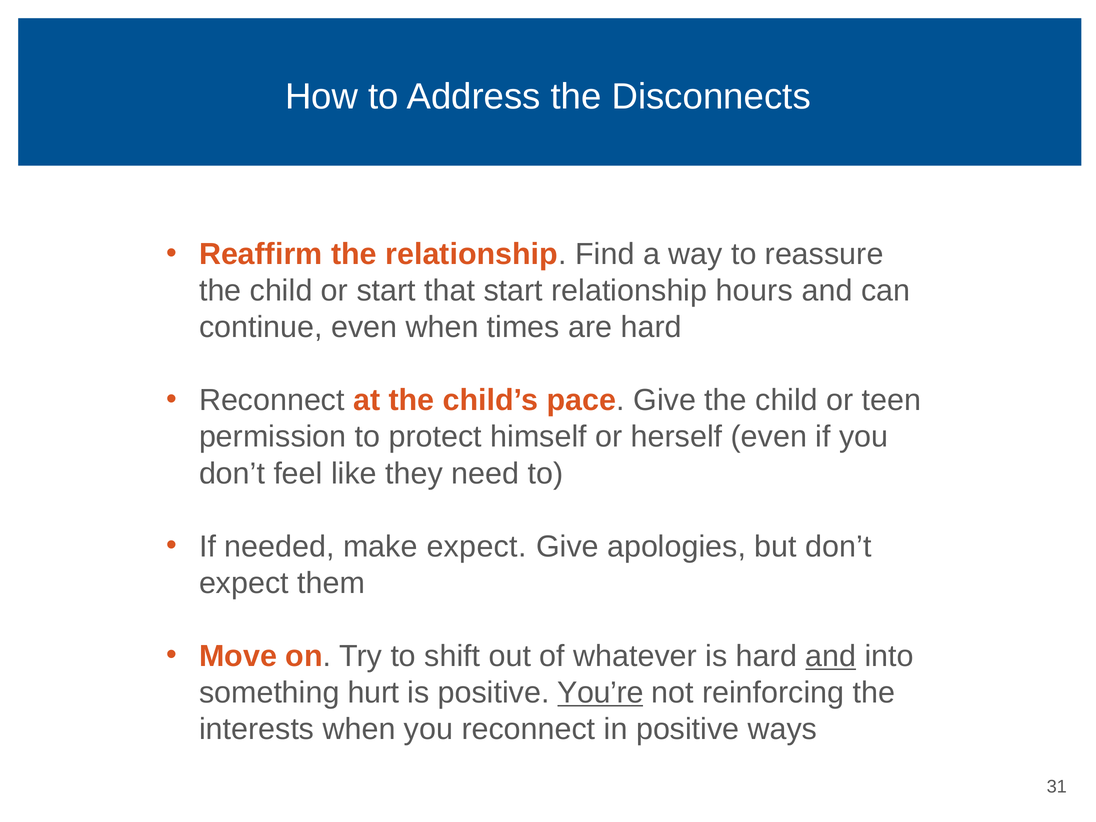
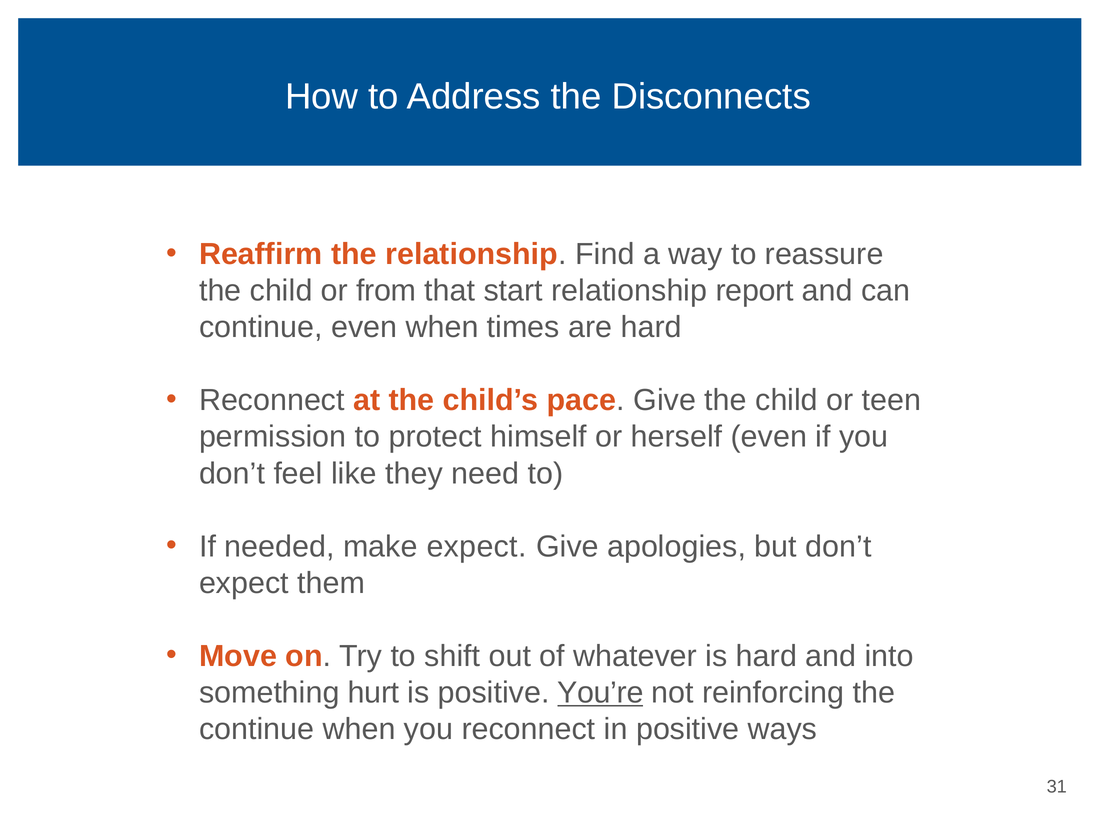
or start: start -> from (386, 291)
hours: hours -> report (755, 291)
and underline: present -> none (831, 656)
interests: interests -> continue (257, 729)
